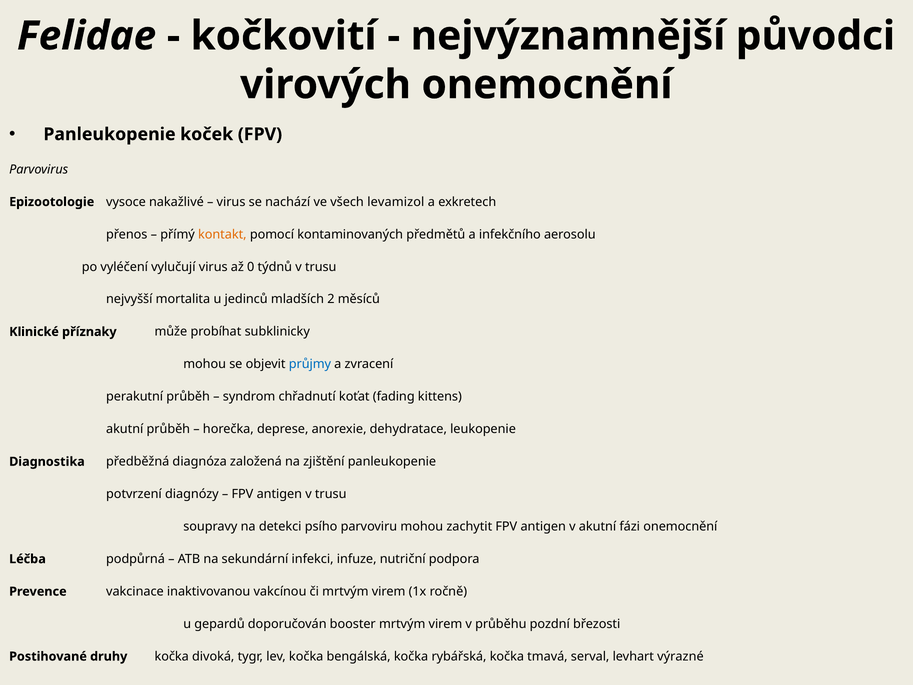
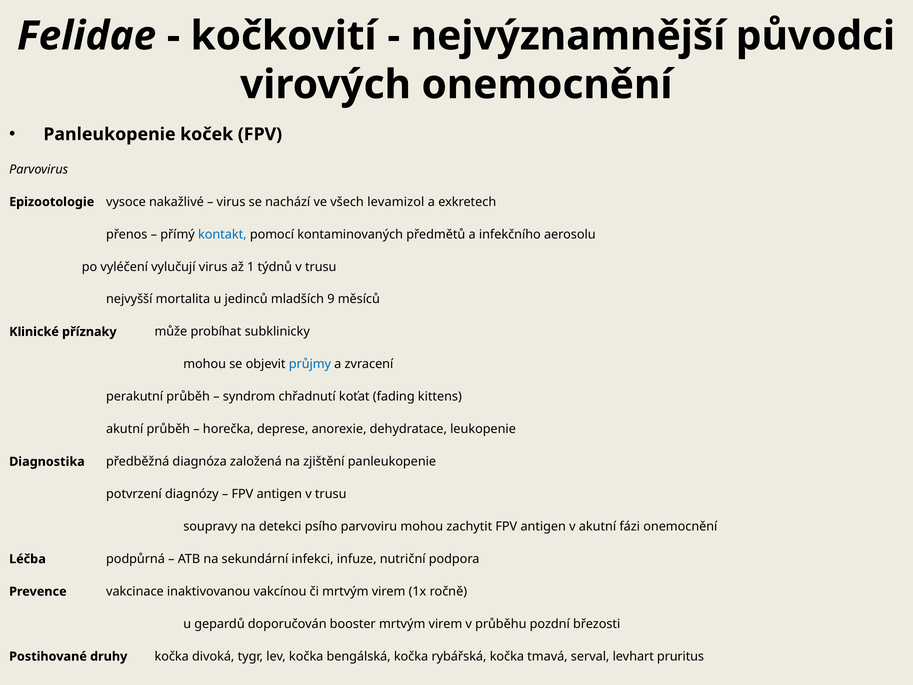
kontakt colour: orange -> blue (222, 234)
0: 0 -> 1 (251, 267)
2: 2 -> 9 (331, 299)
výrazné: výrazné -> pruritus (680, 656)
